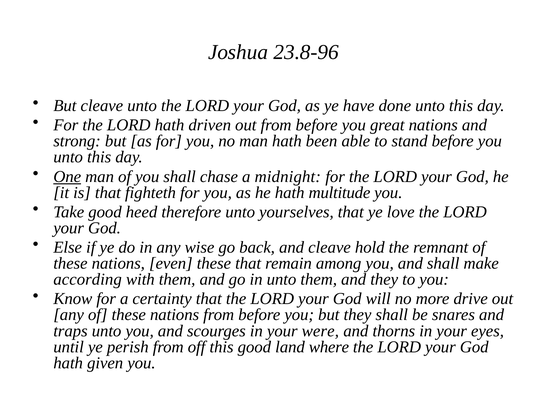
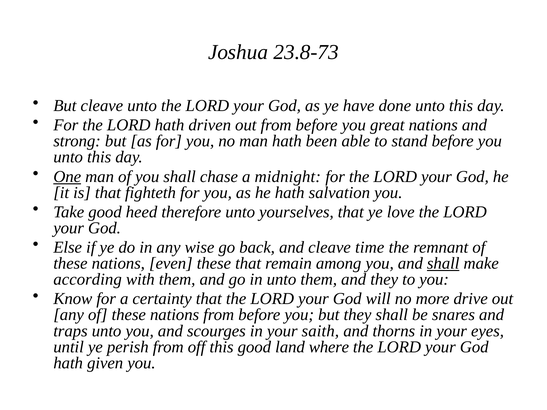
23.8-96: 23.8-96 -> 23.8-73 (306, 52)
multitude: multitude -> salvation (339, 193)
hold: hold -> time (370, 247)
shall underline: none -> present (443, 264)
were: were -> saith (320, 331)
